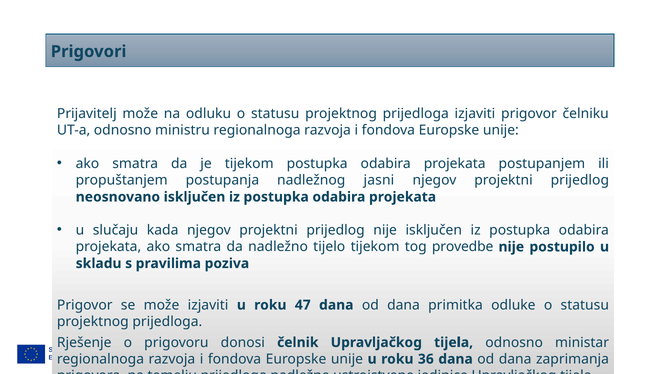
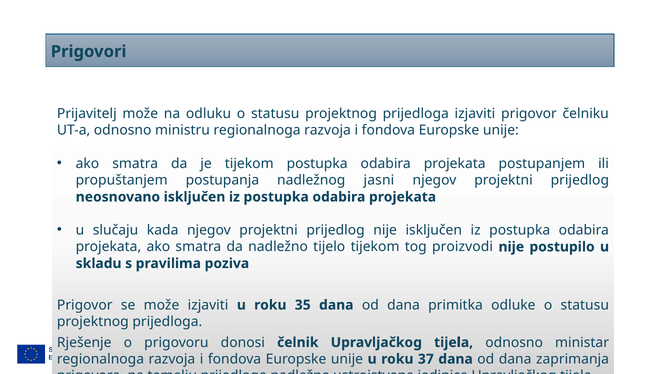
provedbe: provedbe -> proizvodi (463, 247)
47: 47 -> 35 (303, 306)
36: 36 -> 37 (426, 360)
